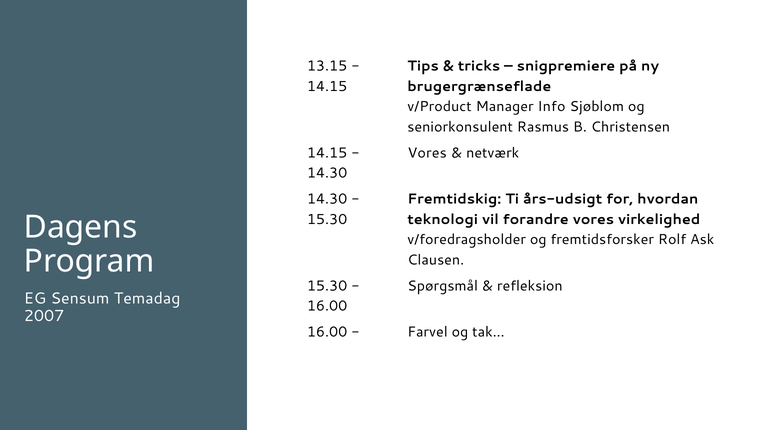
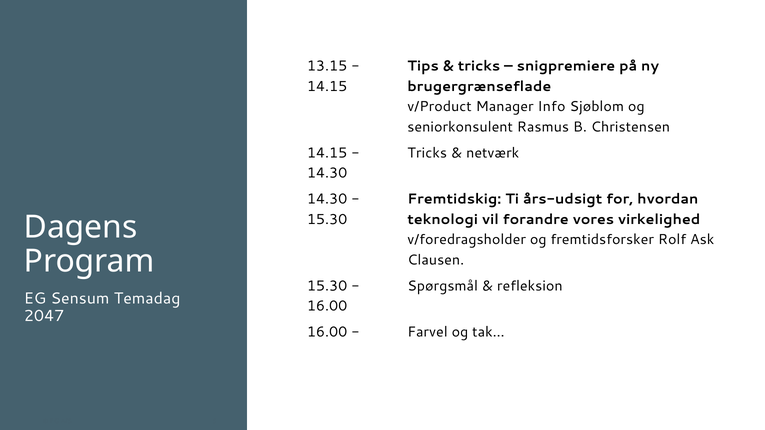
Vores: Vores -> Tricks (427, 153)
2007: 2007 -> 2047 (44, 316)
